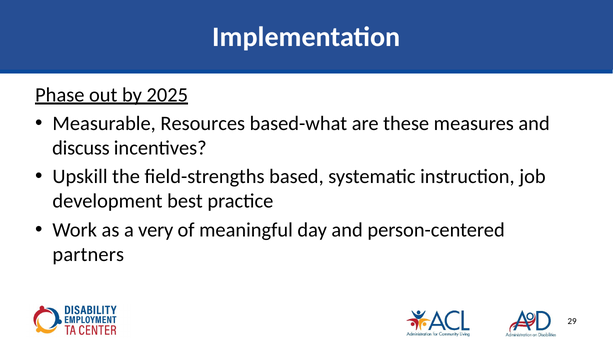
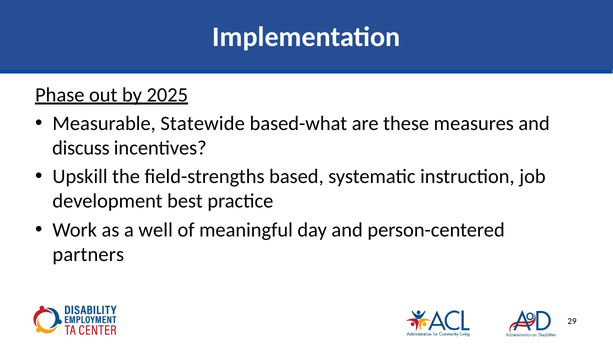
Resources: Resources -> Statewide (203, 123)
very: very -> well (156, 230)
